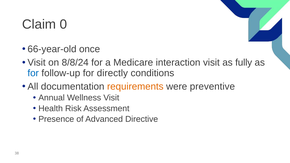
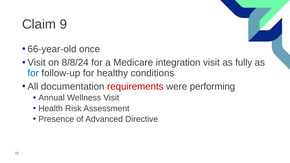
0: 0 -> 9 (63, 24)
interaction: interaction -> integration (178, 63)
directly: directly -> healthy (112, 73)
requirements colour: orange -> red (135, 87)
preventive: preventive -> performing (212, 87)
